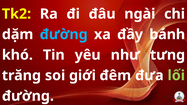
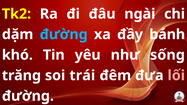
tưng: tưng -> sống (167, 55)
giới: giới -> trái (82, 76)
lối colour: light green -> pink (176, 76)
